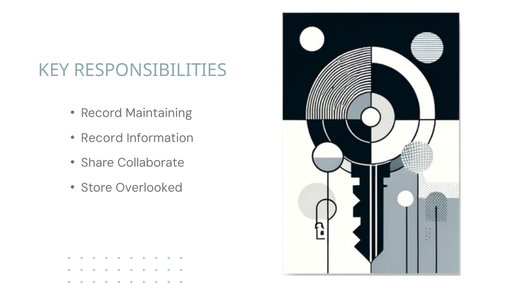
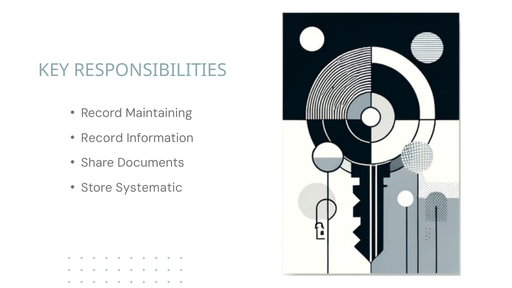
Collaborate: Collaborate -> Documents (151, 163)
Overlooked: Overlooked -> Systematic (149, 188)
